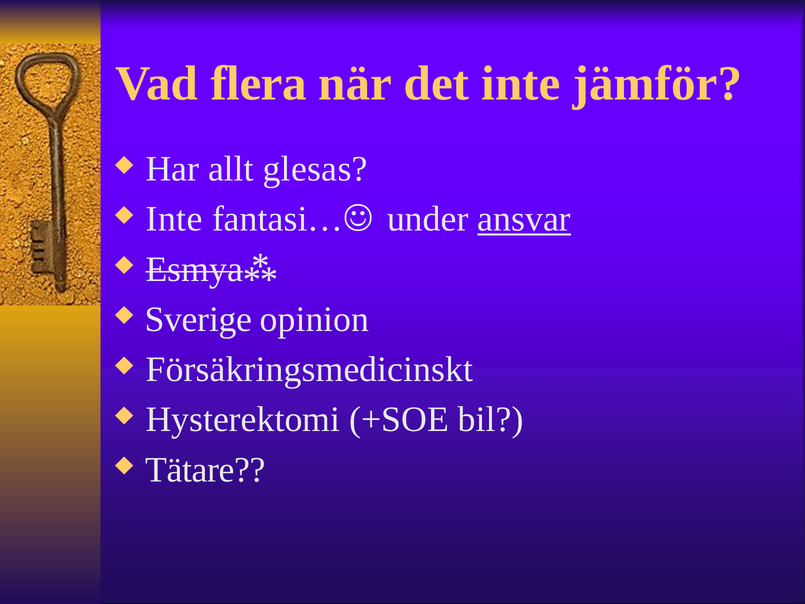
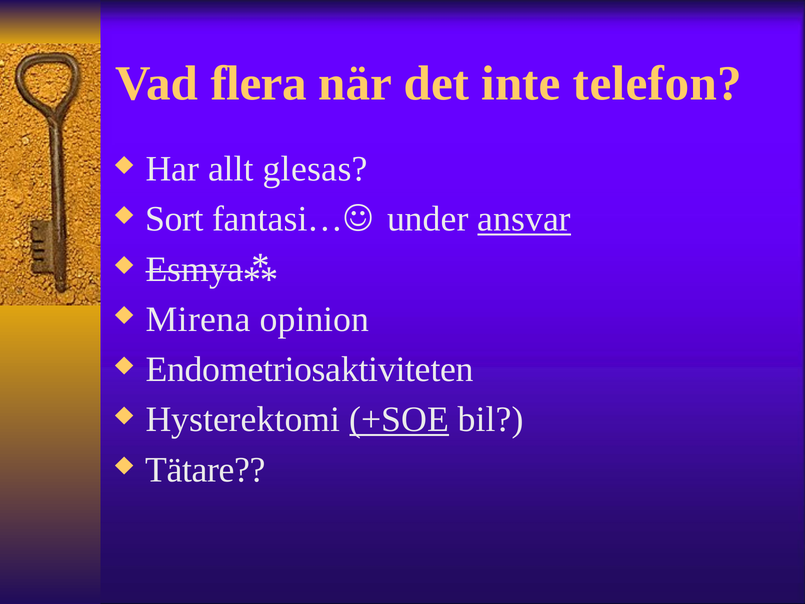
jämför: jämför -> telefon (657, 83)
Inte: Inte -> Sort (175, 219)
Sverige: Sverige -> Mirena (198, 319)
Försäkringsmedicinskt: Försäkringsmedicinskt -> Endometriosaktiviteten (310, 369)
+SOE underline: none -> present (399, 419)
